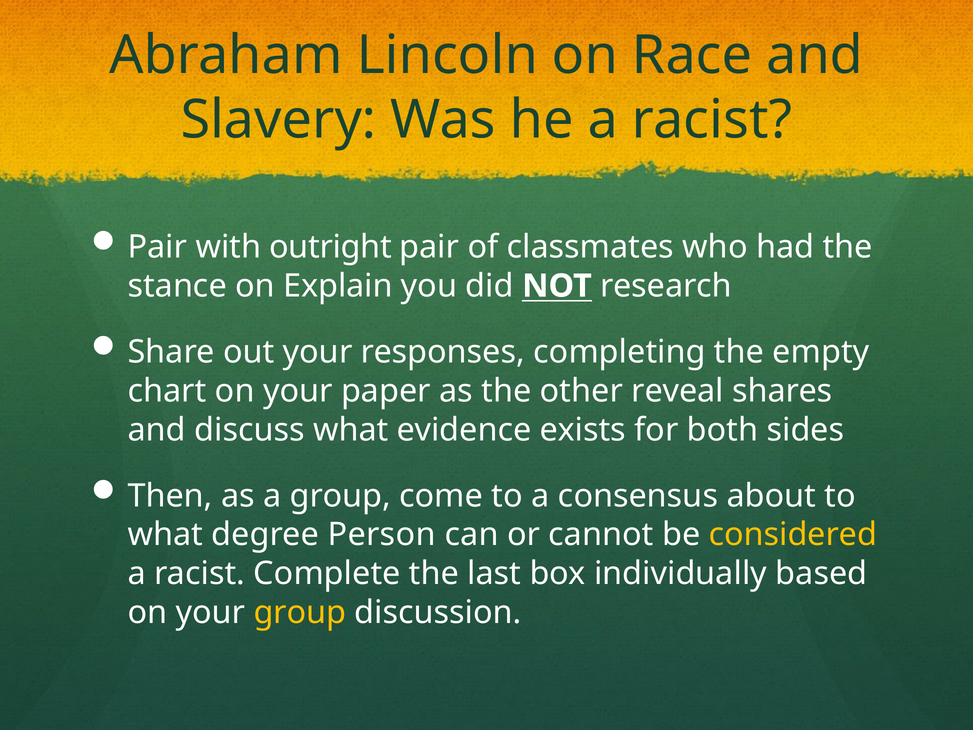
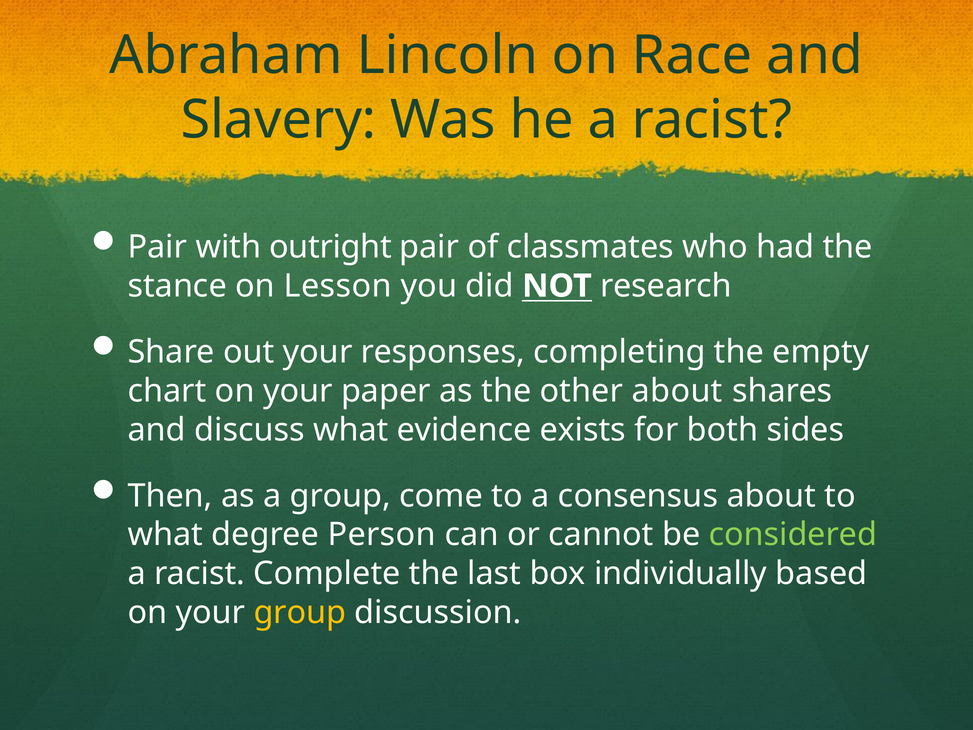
Explain: Explain -> Lesson (338, 286)
other reveal: reveal -> about (677, 391)
considered colour: yellow -> light green (793, 535)
